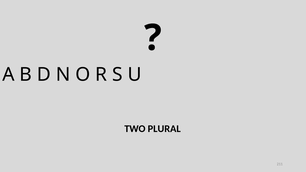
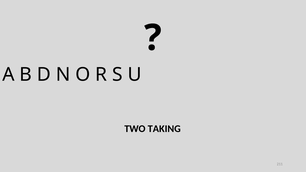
PLURAL: PLURAL -> TAKING (164, 129)
